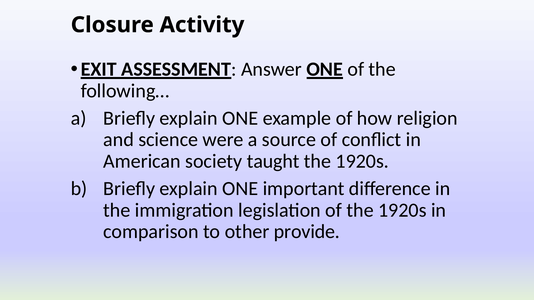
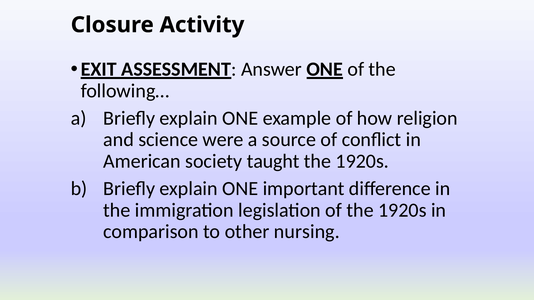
provide: provide -> nursing (307, 232)
